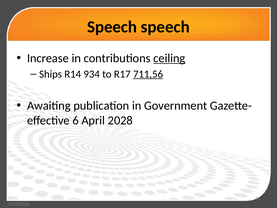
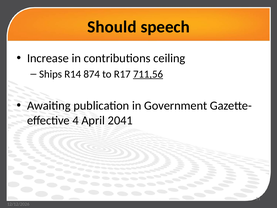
Speech: Speech -> Should (112, 27)
ceiling underline: present -> none (169, 58)
934: 934 -> 874 (92, 74)
6: 6 -> 4 (76, 120)
2028: 2028 -> 2041 (120, 120)
